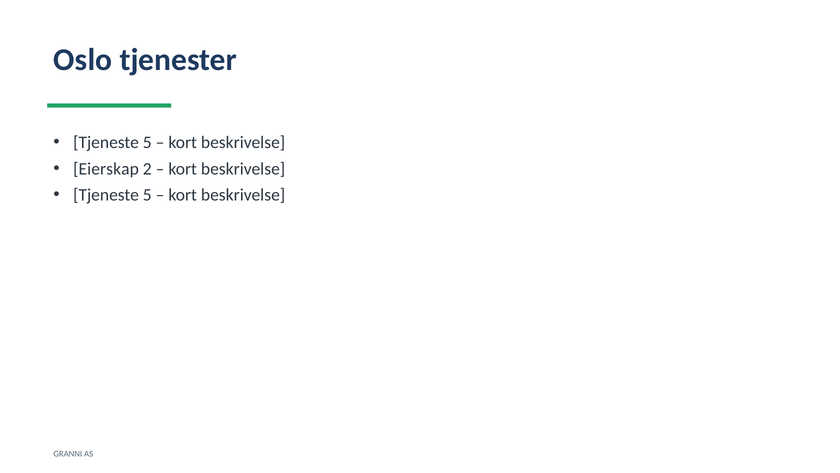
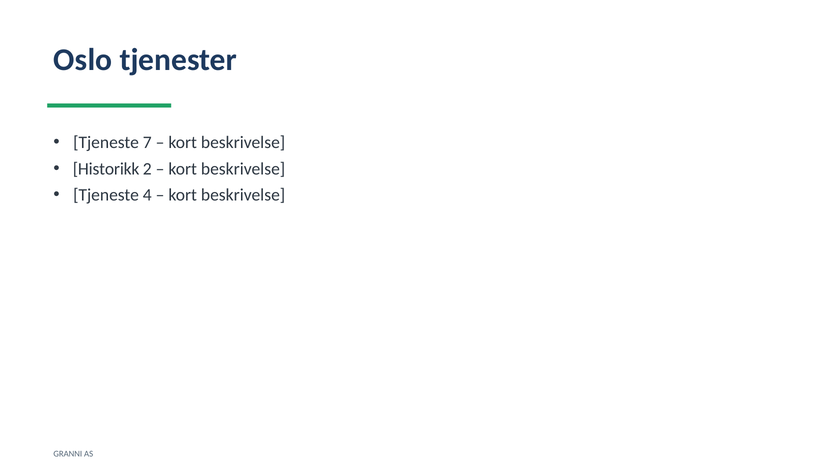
5: 5 -> 7 (147, 142)
Eierskap: Eierskap -> Historikk (106, 169)
5: 5 -> 4 (147, 195)
